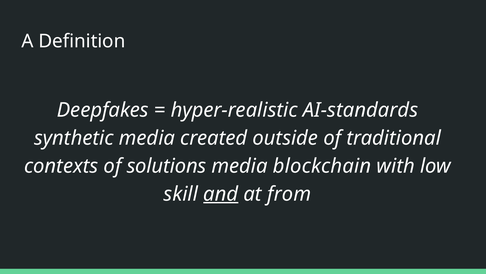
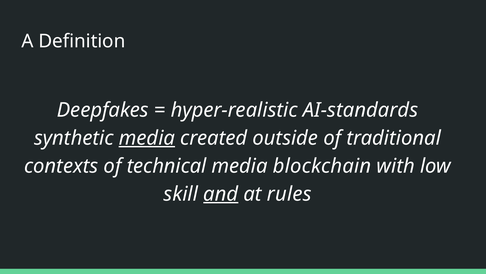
media underline: none -> present (147, 138)
solutions: solutions -> technical (167, 166)
from: from -> rules (289, 194)
